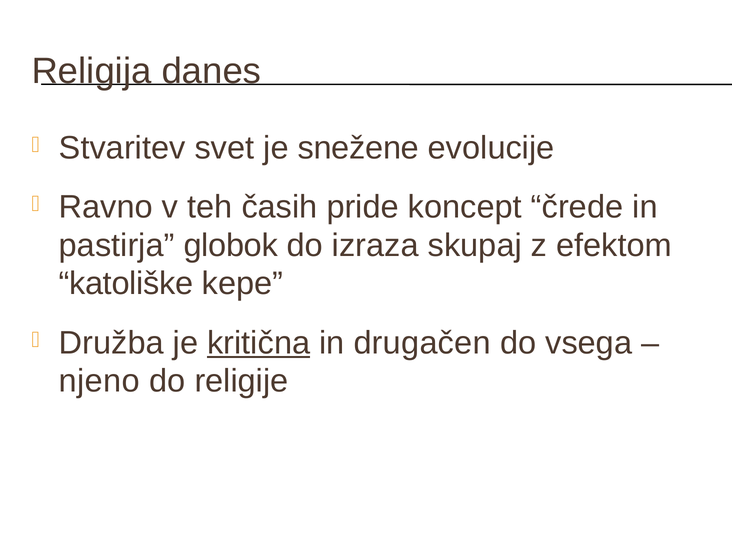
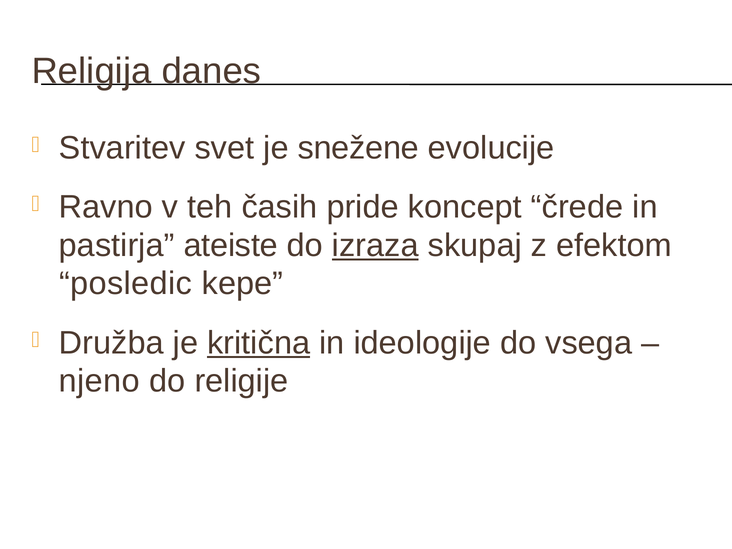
globok: globok -> ateiste (231, 245)
izraza underline: none -> present (375, 245)
katoliške: katoliške -> posledic (126, 284)
drugačen: drugačen -> ideologije (422, 343)
